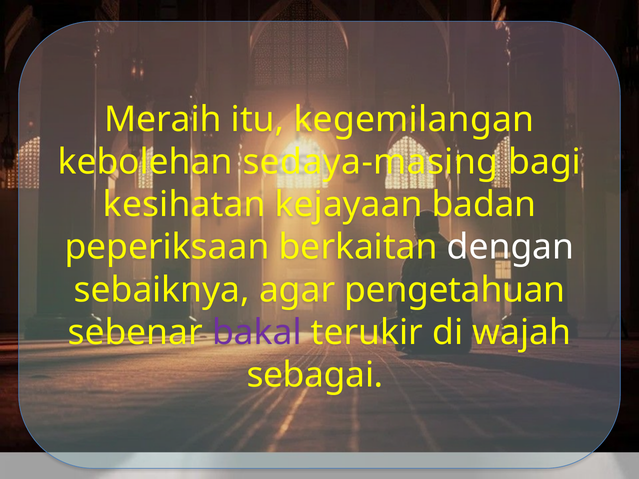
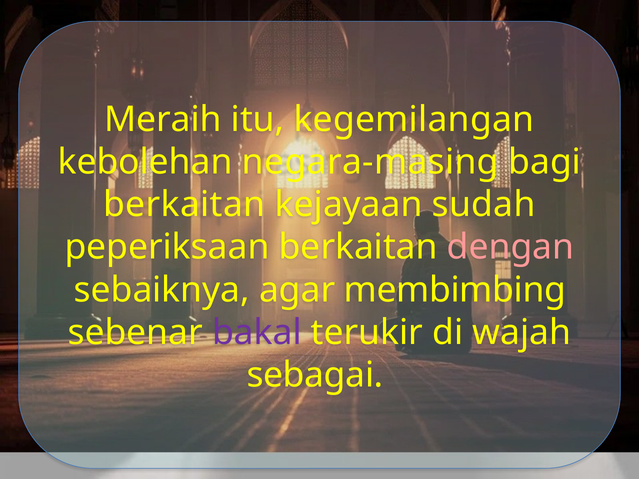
sedaya-masing: sedaya-masing -> negara-masing (370, 162)
kesihatan: kesihatan -> berkaitan (184, 205)
badan: badan -> sudah (484, 205)
dengan colour: white -> pink (511, 247)
pengetahuan: pengetahuan -> membimbing (455, 290)
